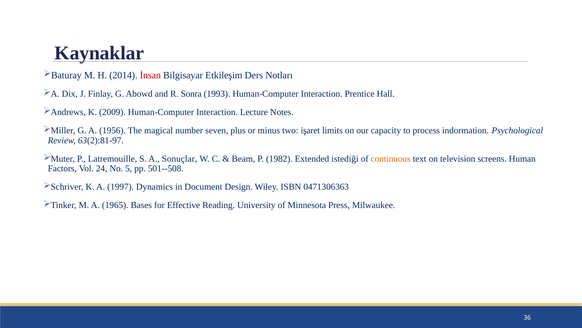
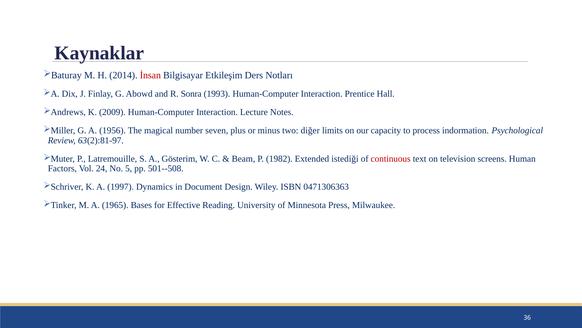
işaret: işaret -> diğer (310, 130)
Sonuçlar: Sonuçlar -> Gösterim (180, 158)
continuous colour: orange -> red (391, 158)
